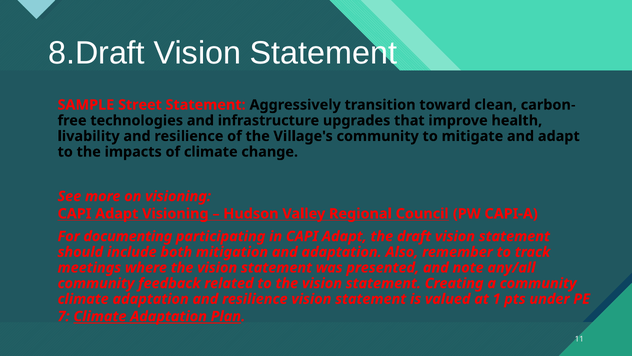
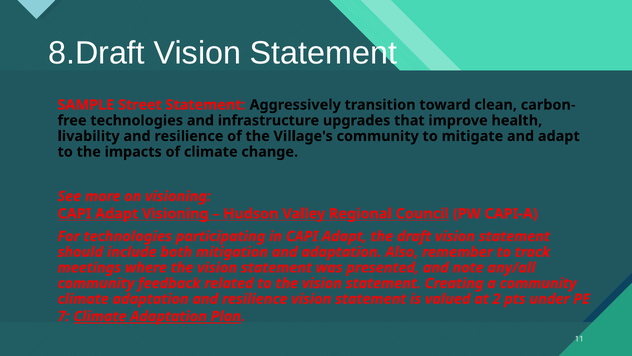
For documenting: documenting -> technologies (128, 236)
1: 1 -> 2 (497, 299)
